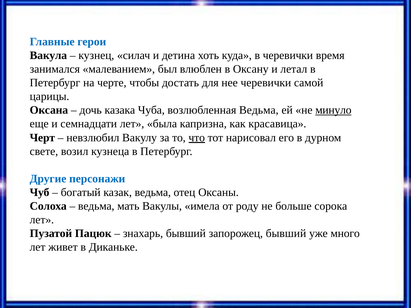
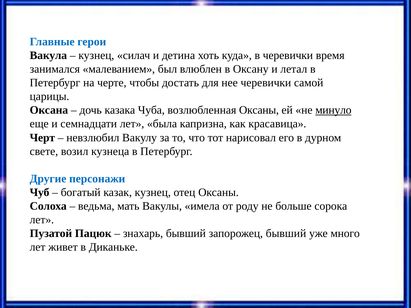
возлюбленная Ведьма: Ведьма -> Оксаны (259, 110)
что underline: present -> none (197, 138)
казак ведьма: ведьма -> кузнец (153, 193)
